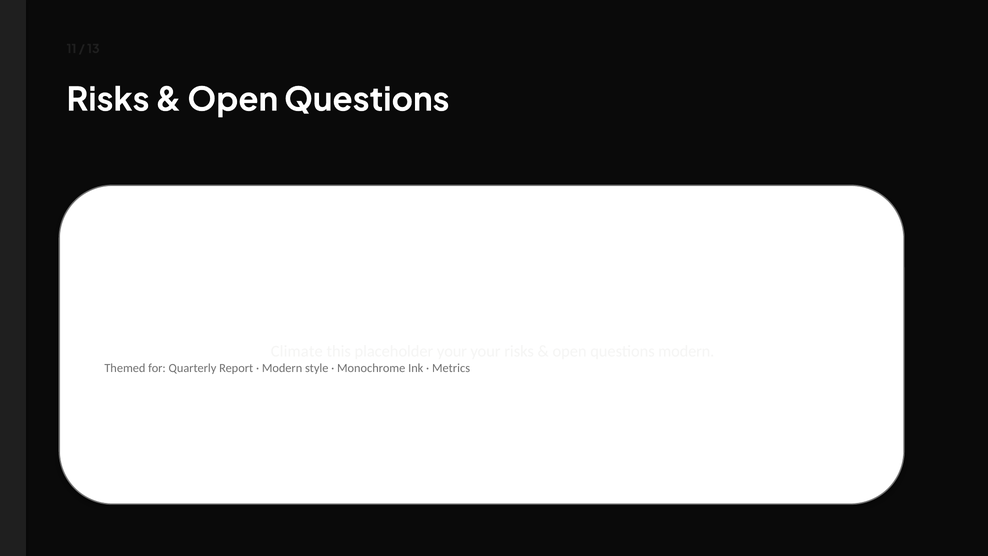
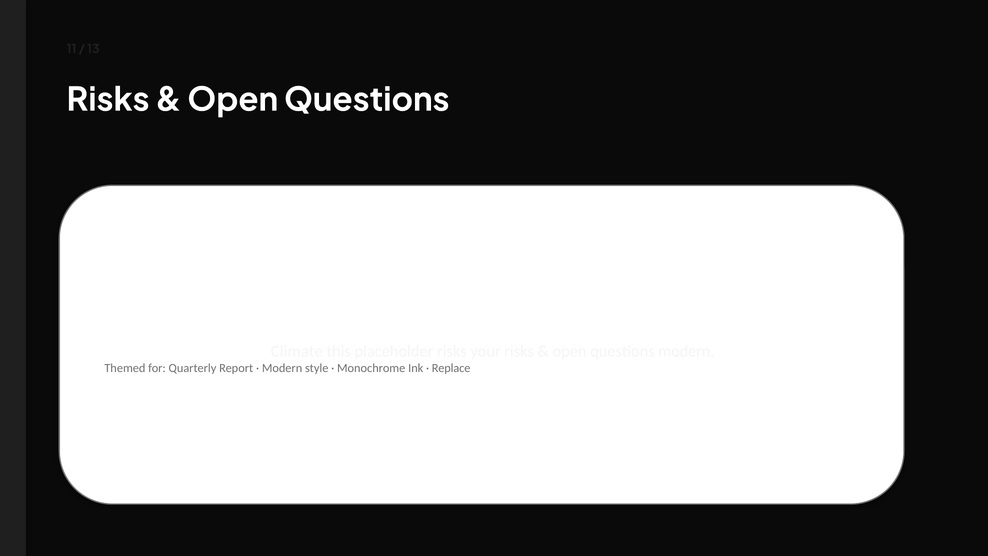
placeholder your: your -> risks (452, 351)
Metrics: Metrics -> Replace (451, 368)
